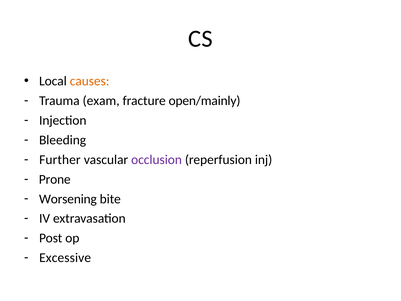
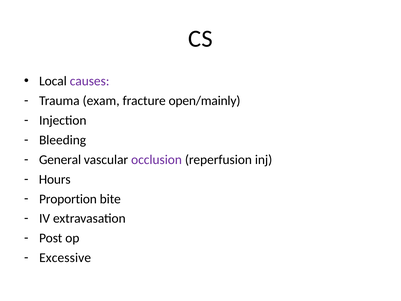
causes colour: orange -> purple (90, 81)
Further: Further -> General (60, 160)
Prone: Prone -> Hours (55, 179)
Worsening: Worsening -> Proportion (68, 199)
